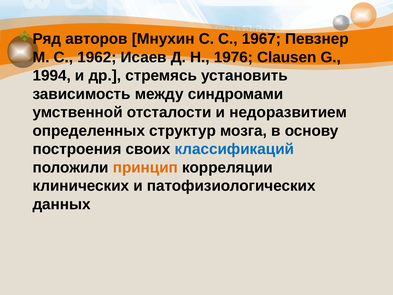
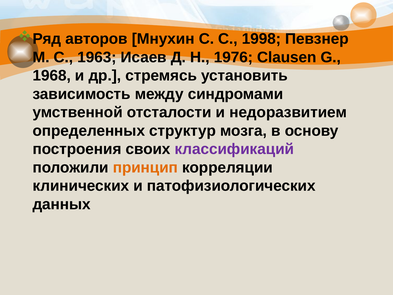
1967: 1967 -> 1998 (261, 39)
1962: 1962 -> 1963 (97, 57)
1994: 1994 -> 1968 (52, 76)
классификаций colour: blue -> purple (234, 149)
